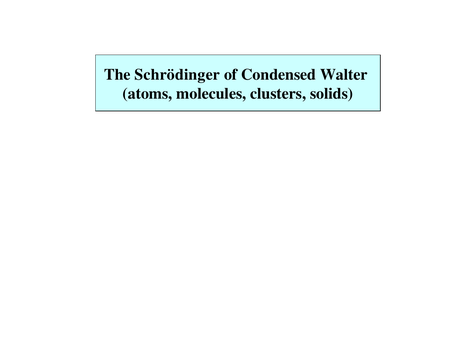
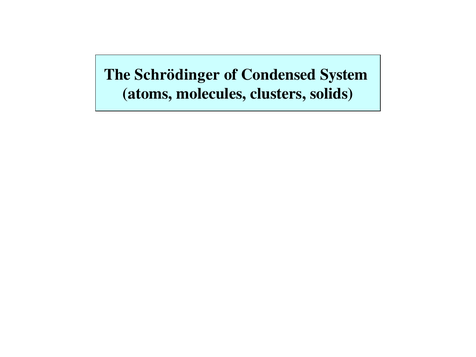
Walter: Walter -> System (344, 74)
